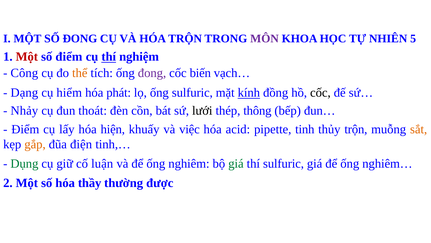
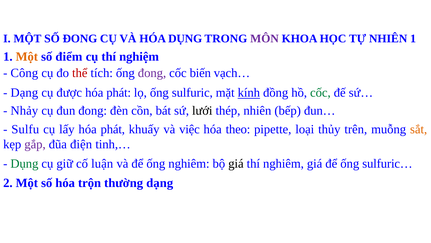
HÓA TRỘN: TRỘN -> DỤNG (185, 39)
NHIÊN 5: 5 -> 1 (413, 39)
Một colour: red -> orange (27, 57)
thí underline: present -> none (109, 57)
thể colour: orange -> red (80, 73)
hiểm: hiểm -> được (69, 93)
cốc colour: black -> green (320, 93)
đun thoát: thoát -> đong (93, 111)
thép thông: thông -> nhiên (257, 111)
Điểm: Điểm -> Sulfu (25, 129)
lấy hóa hiện: hiện -> phát (113, 129)
acid: acid -> theo (238, 129)
tinh: tinh -> loại (305, 129)
thủy trộn: trộn -> trên (356, 129)
gắp colour: orange -> purple (35, 144)
giá colour: green -> black (236, 163)
thí sulfuric: sulfuric -> nghiêm (283, 163)
nghiêm…: nghiêm… -> sulfuric… (387, 163)
thầy: thầy -> trộn (90, 183)
thường được: được -> dạng (160, 183)
